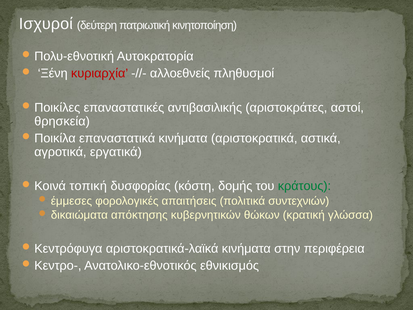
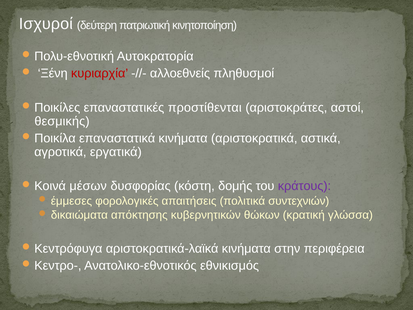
αντιβασιλικής: αντιβασιλικής -> προστίθενται (205, 108)
θρησκεία: θρησκεία -> θεσμικής (62, 121)
τοπική: τοπική -> μέσων (88, 186)
κράτους colour: green -> purple (304, 186)
